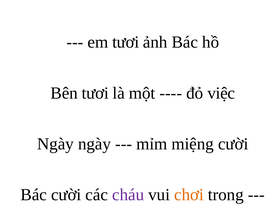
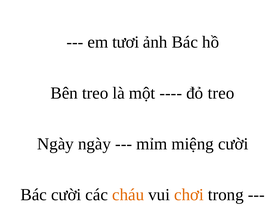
Bên tươi: tươi -> treo (95, 93)
đỏ việc: việc -> treo (221, 93)
cháu colour: purple -> orange (128, 194)
